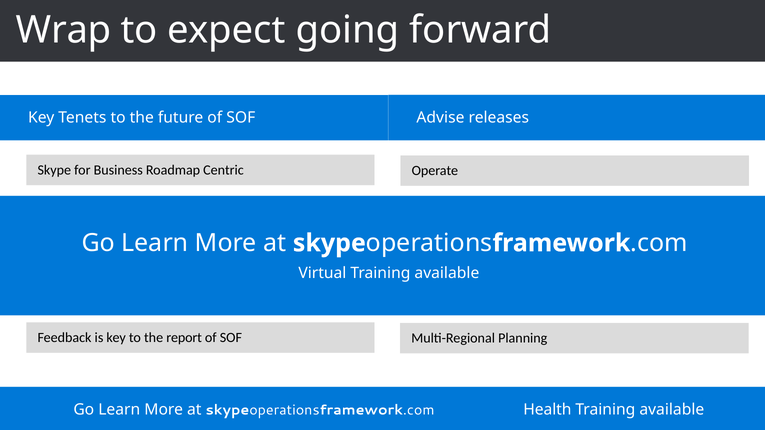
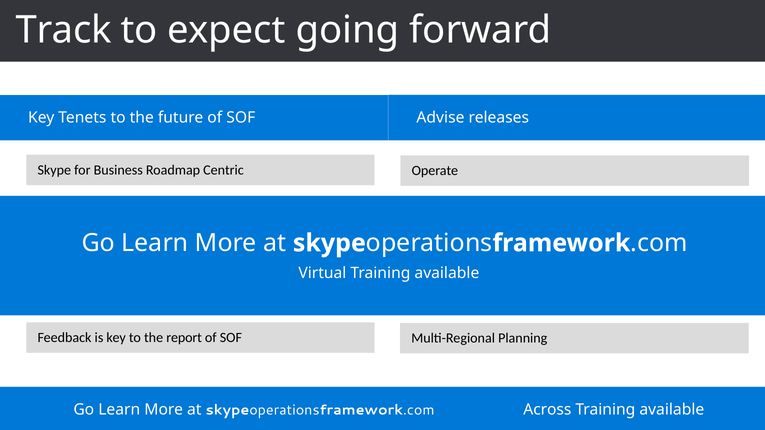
Wrap: Wrap -> Track (64, 30)
Health: Health -> Across (547, 410)
